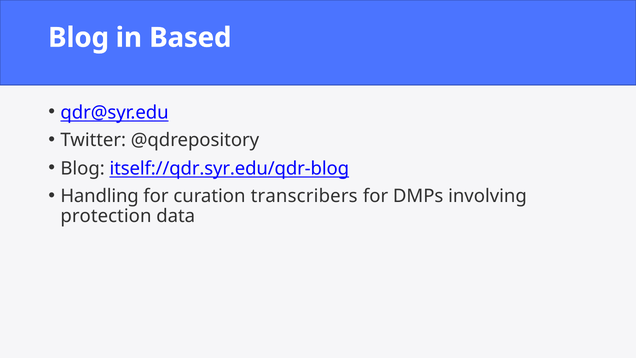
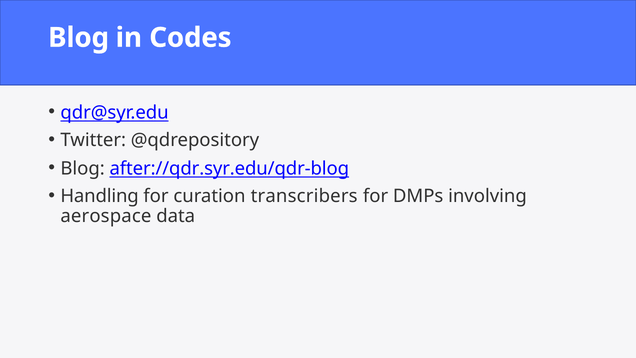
Based: Based -> Codes (190, 38)
itself://qdr.syr.edu/qdr-blog: itself://qdr.syr.edu/qdr-blog -> after://qdr.syr.edu/qdr-blog (229, 169)
protection: protection -> aerospace (106, 216)
